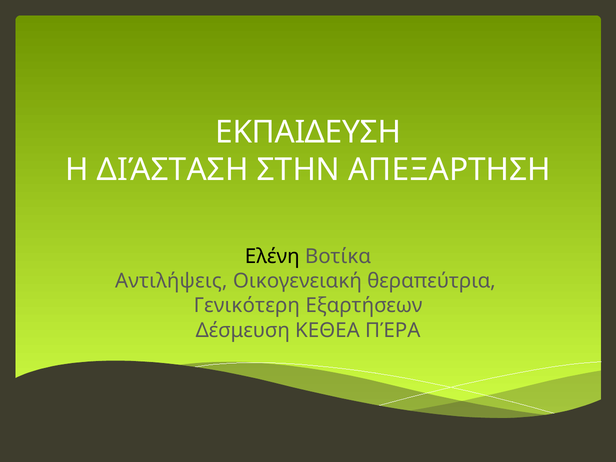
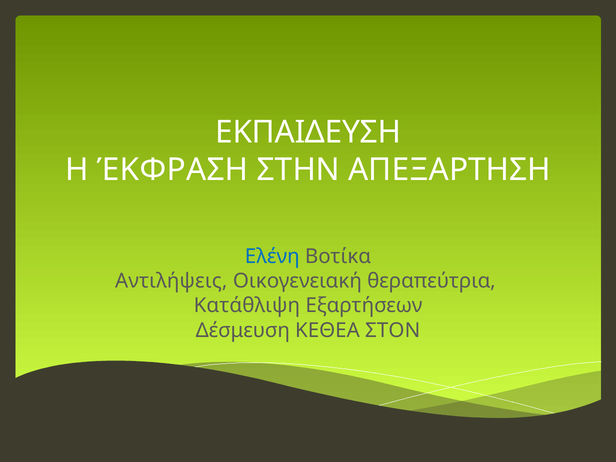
ΔΙΆΣΤΑΣΗ: ΔΙΆΣΤΑΣΗ -> ΈΚΦΡΑΣΗ (173, 170)
Ελένη colour: black -> blue (272, 256)
Γενικότερη: Γενικότερη -> Κατάθλιψη (247, 306)
ΠΈΡΑ: ΠΈΡΑ -> ΣΤΟΝ (393, 330)
